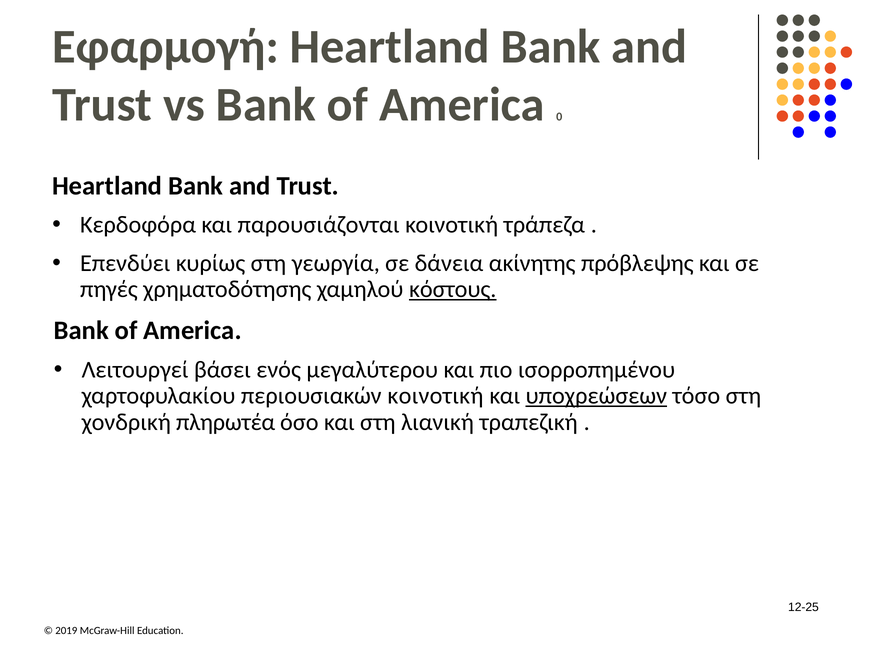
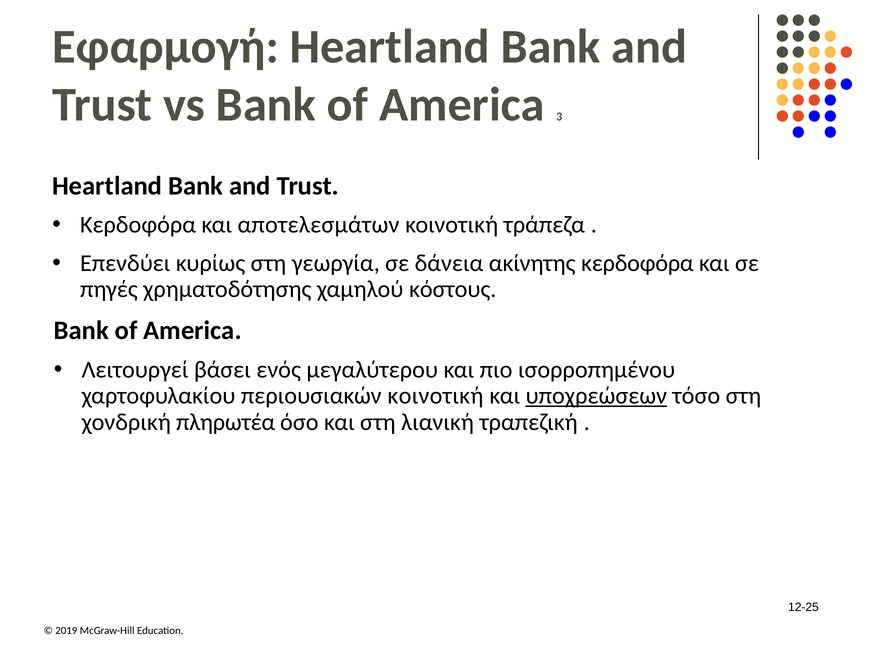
0: 0 -> 3 (559, 117)
παρουσιάζονται: παρουσιάζονται -> αποτελεσμάτων (318, 225)
ακίνητης πρόβλεψης: πρόβλεψης -> κερδοφόρα (637, 263)
κόστους underline: present -> none (453, 289)
